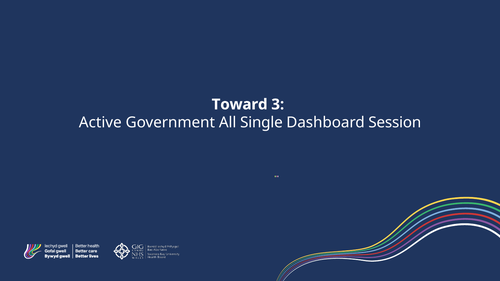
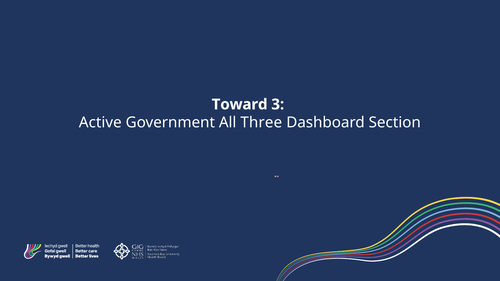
Single: Single -> Three (261, 123)
Session: Session -> Section (395, 123)
